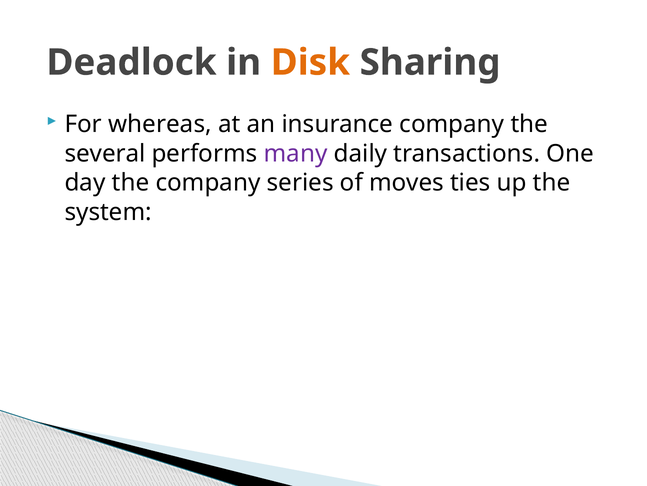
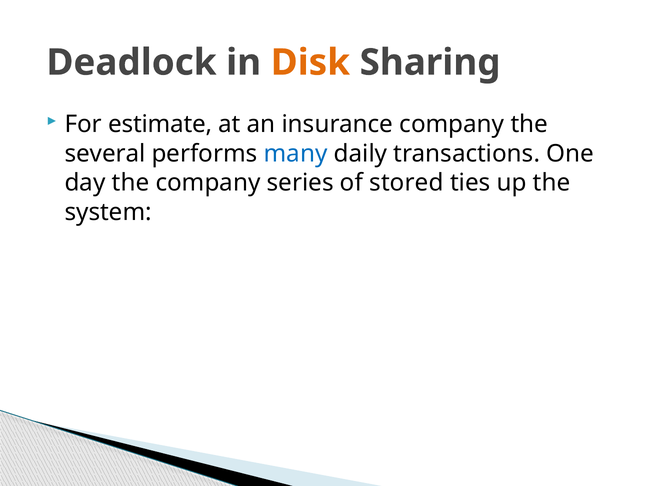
whereas: whereas -> estimate (160, 124)
many colour: purple -> blue (296, 153)
moves: moves -> stored (406, 183)
